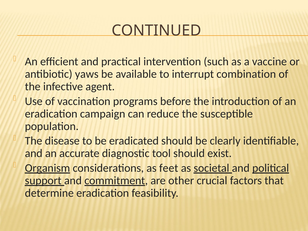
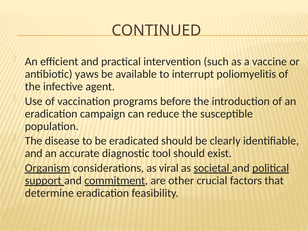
combination: combination -> poliomyelitis (246, 74)
feet: feet -> viral (169, 168)
